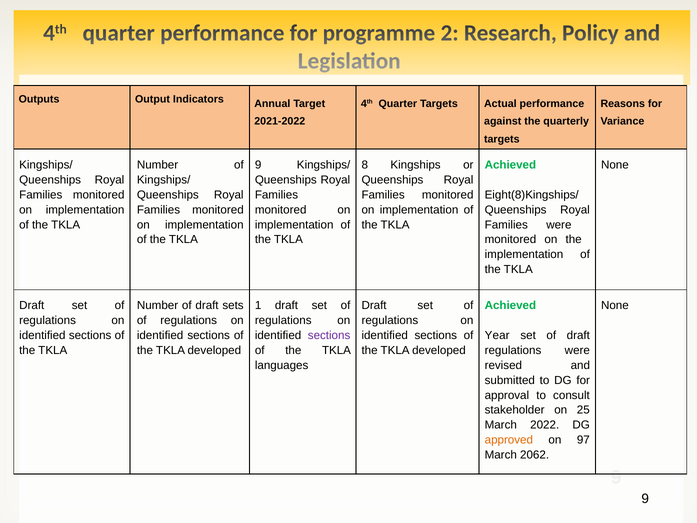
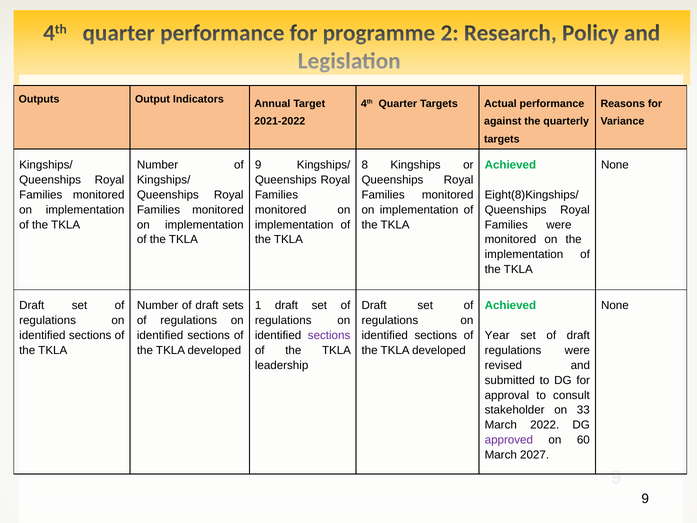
languages: languages -> leadership (282, 365)
25: 25 -> 33 (583, 410)
approved colour: orange -> purple (509, 440)
97: 97 -> 60 (583, 440)
2062: 2062 -> 2027 (535, 455)
